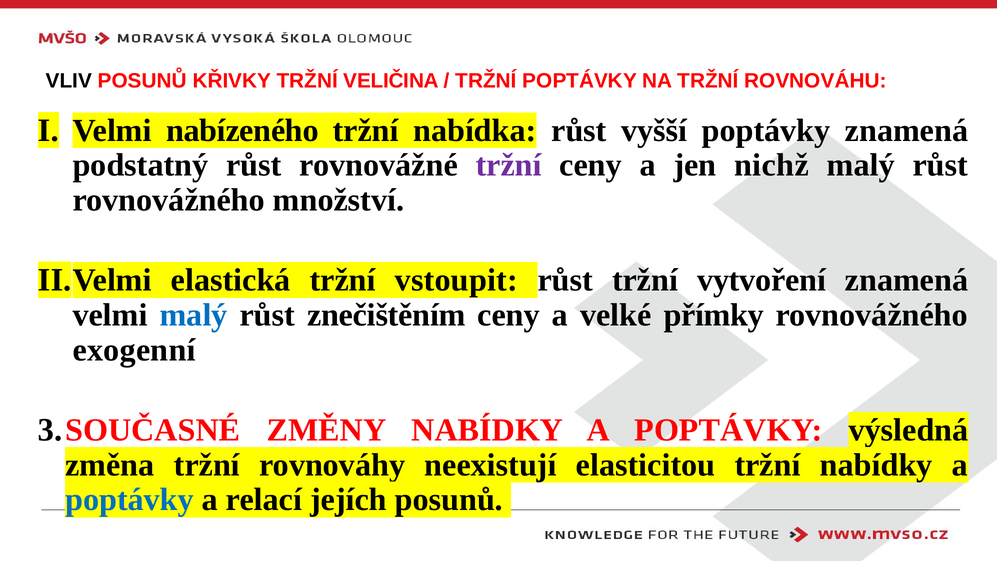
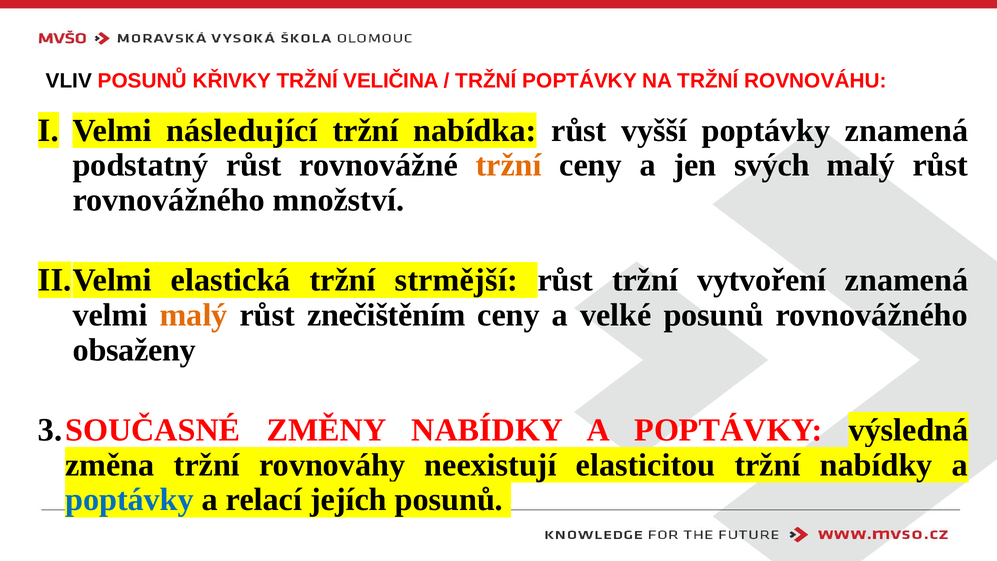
nabízeného: nabízeného -> následující (242, 130)
tržní colour: purple -> orange (509, 165)
nichž: nichž -> svých (772, 165)
vstoupit: vstoupit -> strmější (456, 280)
malý colour: blue -> orange (194, 315)
velké přímky: přímky -> posunů (714, 315)
exogenní: exogenní -> obsaženy (134, 350)
